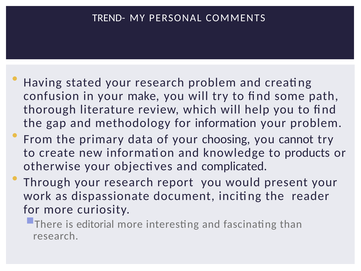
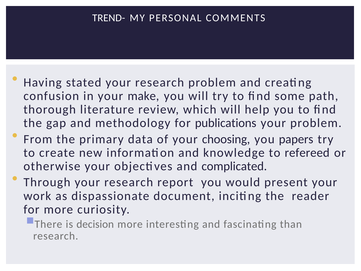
for information: information -> publications (226, 123)
cannot: cannot -> papers (296, 139)
products: products -> refereed (307, 153)
editorial: editorial -> decision (95, 224)
